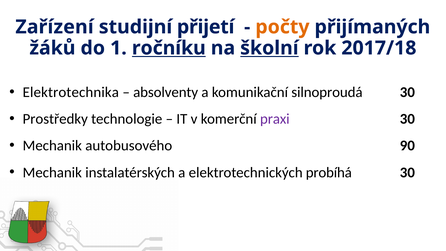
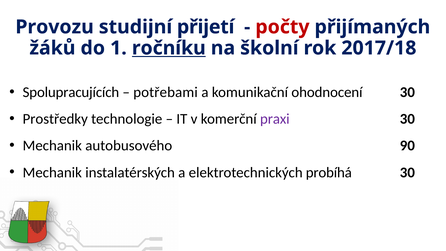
Zařízení: Zařízení -> Provozu (55, 27)
počty colour: orange -> red (282, 27)
školní underline: present -> none (269, 48)
Elektrotechnika: Elektrotechnika -> Spolupracujících (71, 92)
absolventy: absolventy -> potřebami (166, 92)
silnoproudá: silnoproudá -> ohodnocení (327, 92)
